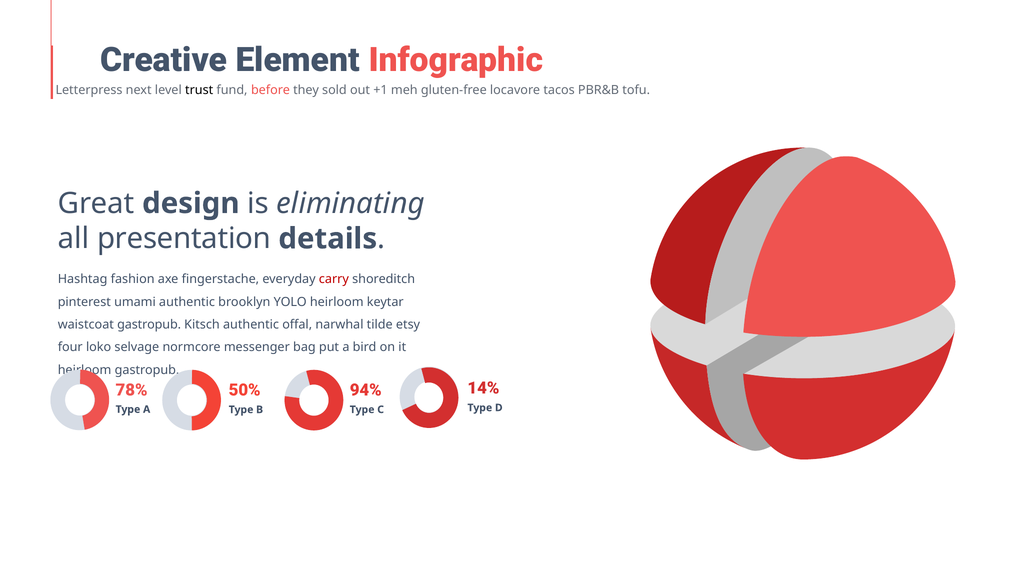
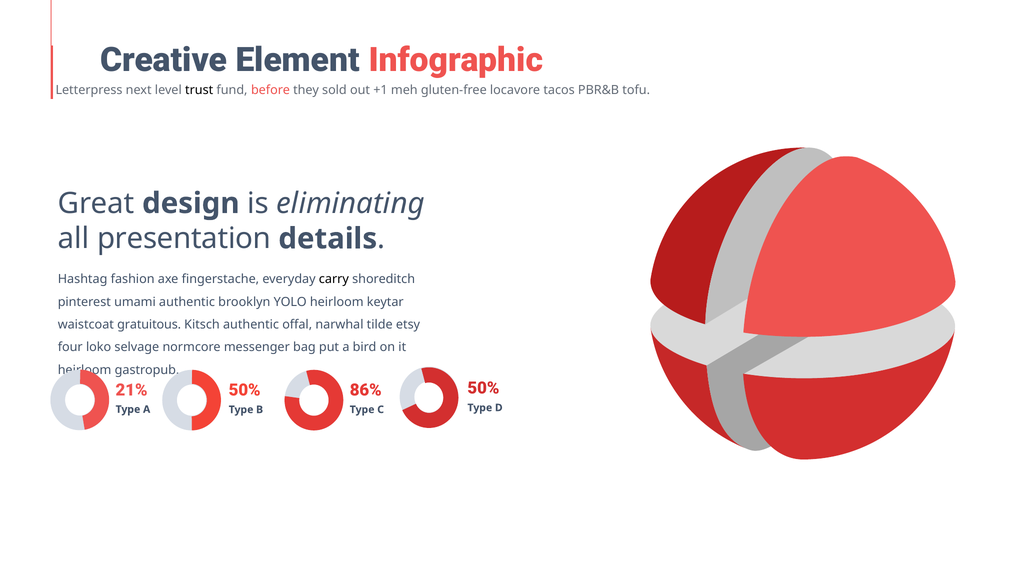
carry colour: red -> black (334, 279)
waistcoat gastropub: gastropub -> gratuitous (149, 325)
14%: 14% -> 50% (483, 389)
78%: 78% -> 21% (132, 390)
94%: 94% -> 86% (366, 390)
